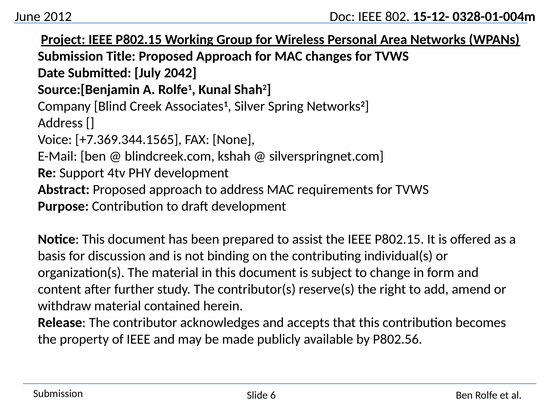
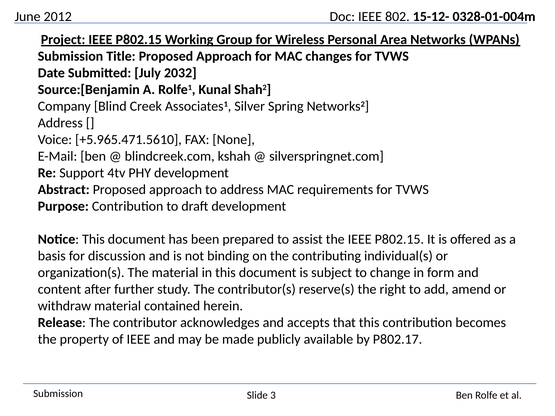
2042: 2042 -> 2032 (180, 73)
+7.369.344.1565: +7.369.344.1565 -> +5.965.471.5610 (128, 140)
P802.56: P802.56 -> P802.17 (398, 339)
6: 6 -> 3 (273, 396)
